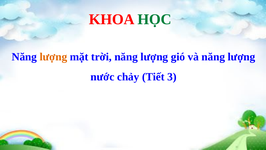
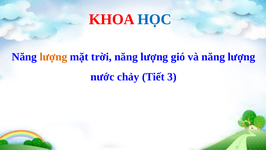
HỌC colour: green -> blue (154, 19)
